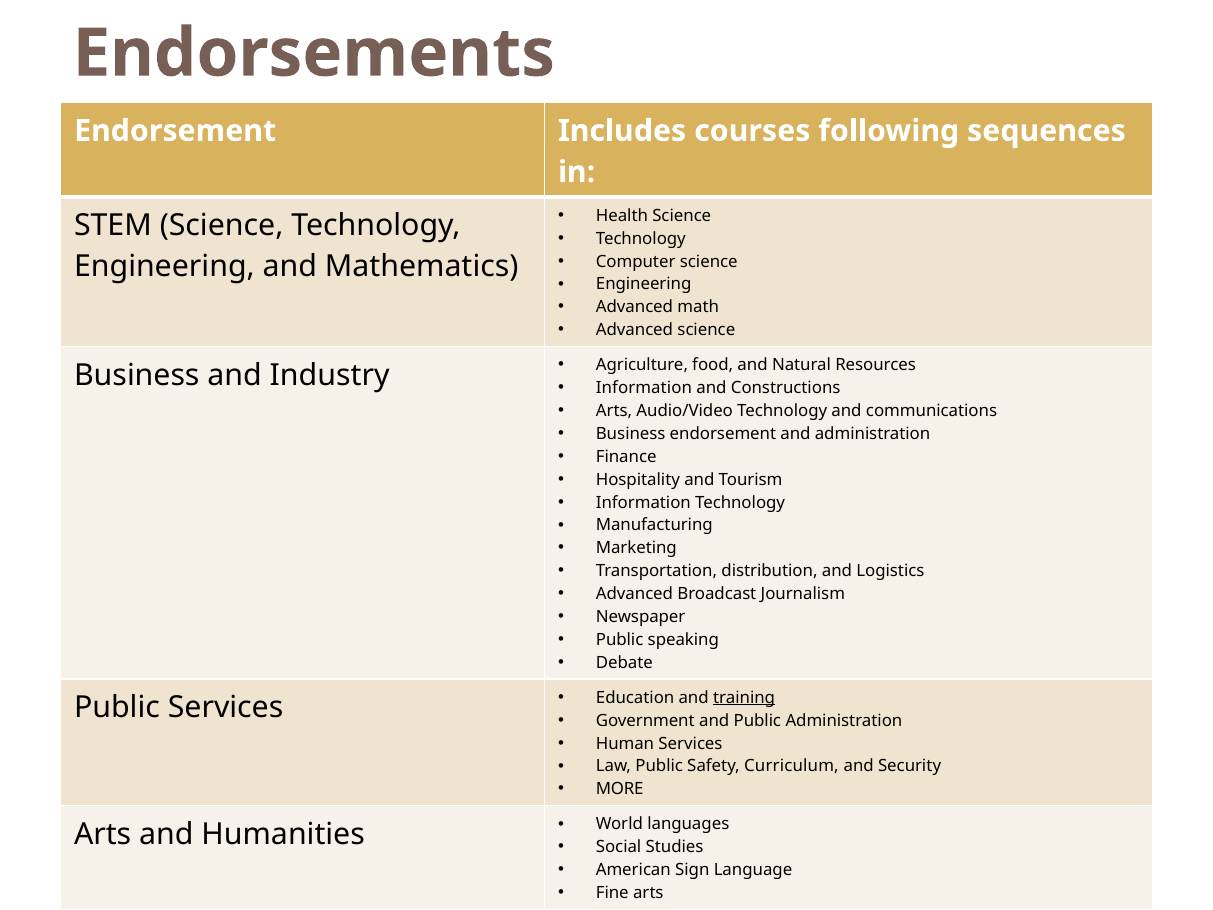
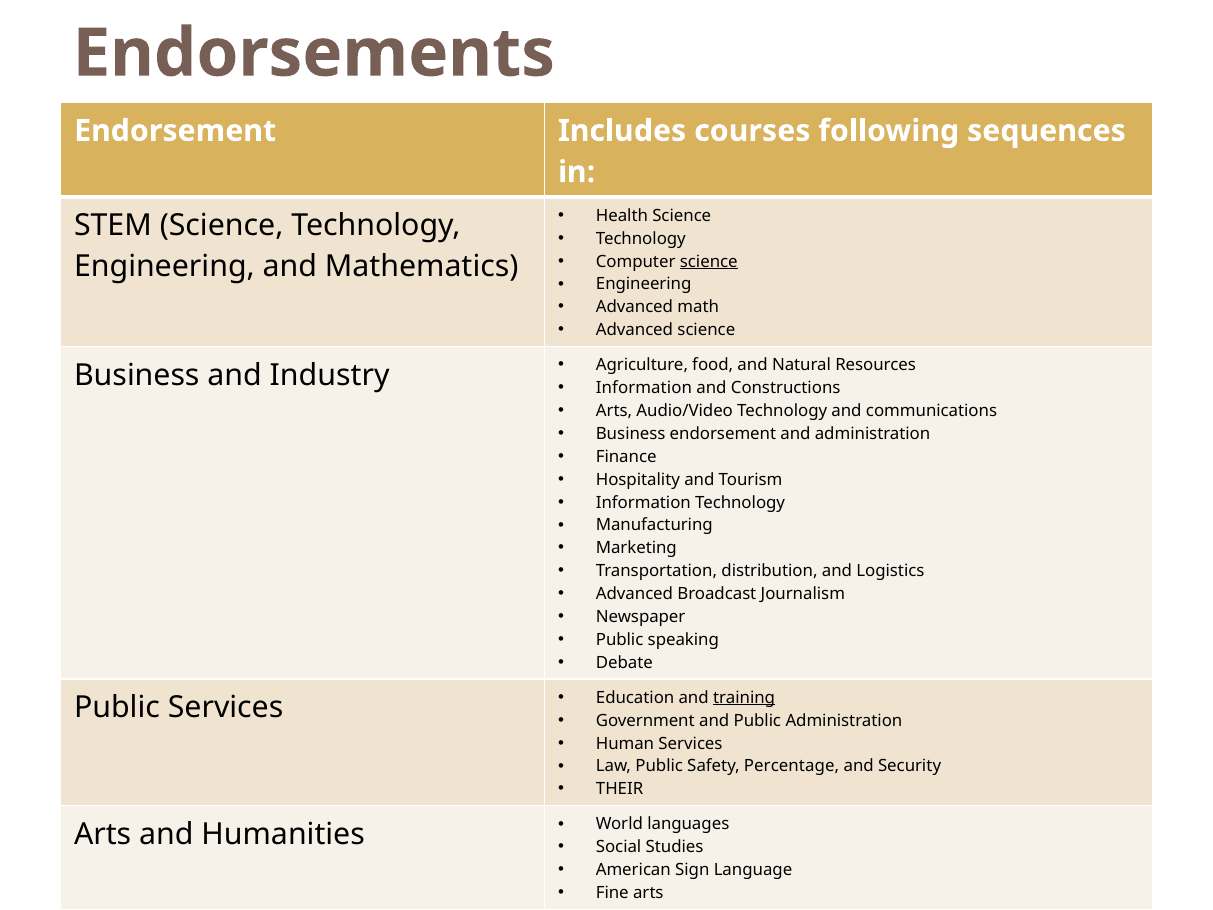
science underline: none -> present (709, 261)
Curriculum: Curriculum -> Percentage (792, 766)
MORE: MORE -> THEIR (620, 789)
